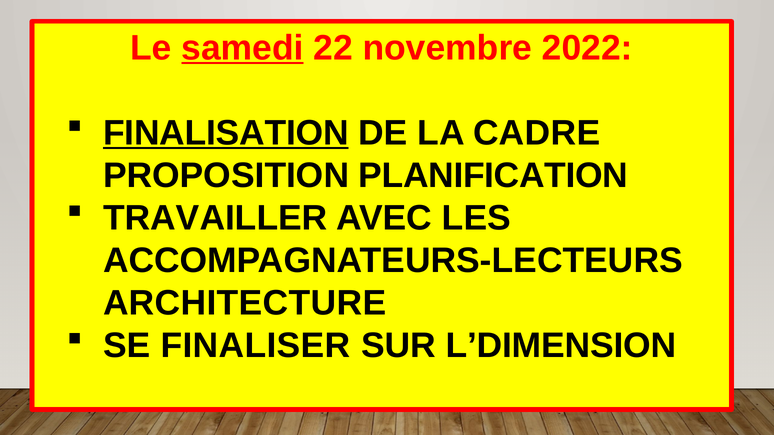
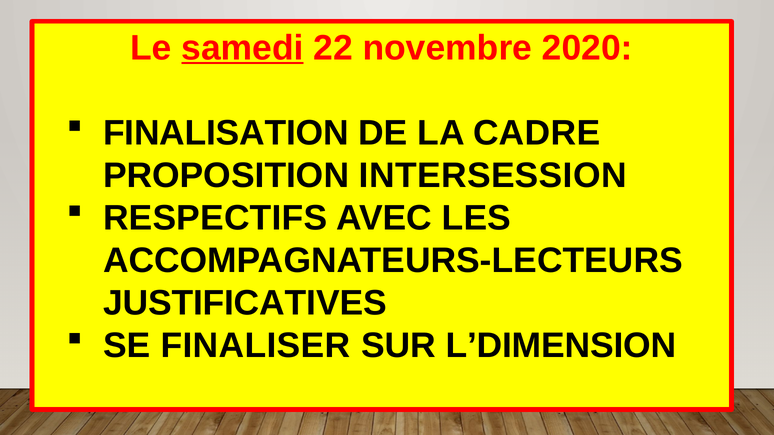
2022: 2022 -> 2020 (587, 48)
FINALISATION underline: present -> none (226, 133)
PLANIFICATION: PLANIFICATION -> INTERSESSION (493, 176)
TRAVAILLER: TRAVAILLER -> RESPECTIFS (215, 218)
ARCHITECTURE: ARCHITECTURE -> JUSTIFICATIVES (245, 303)
